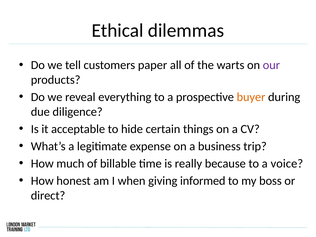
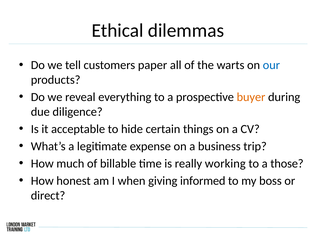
our colour: purple -> blue (271, 65)
because: because -> working (225, 163)
voice: voice -> those (287, 163)
